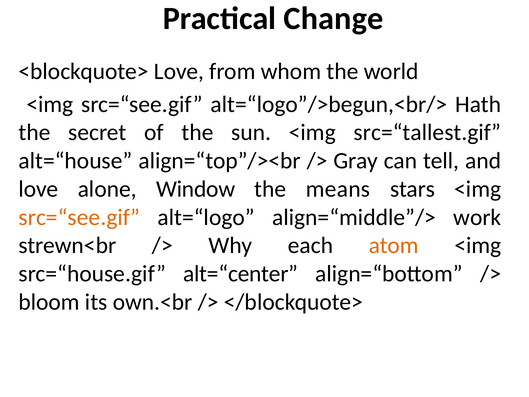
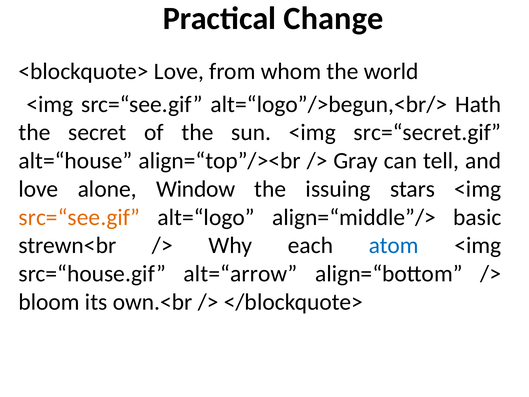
src=“tallest.gif: src=“tallest.gif -> src=“secret.gif (427, 132)
means: means -> issuing (338, 189)
work: work -> basic (477, 217)
atom colour: orange -> blue (394, 245)
alt=“center: alt=“center -> alt=“arrow (240, 274)
